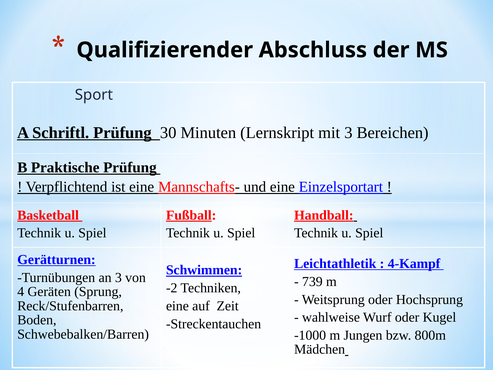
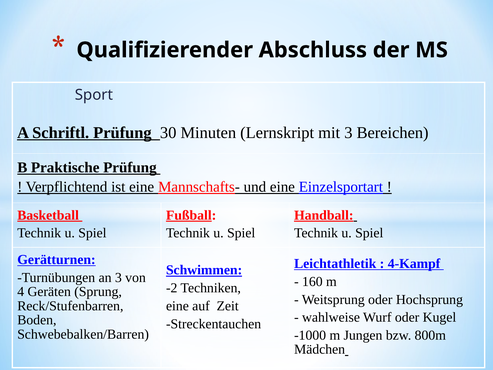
739: 739 -> 160 (312, 281)
